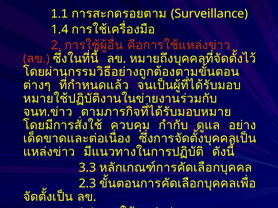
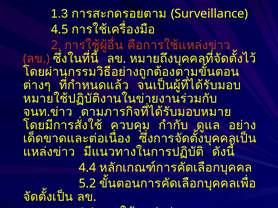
1.1: 1.1 -> 1.3 (59, 14)
1.4: 1.4 -> 4.5 (60, 30)
3.3: 3.3 -> 4.4 (87, 168)
2.3: 2.3 -> 5.2 (87, 184)
